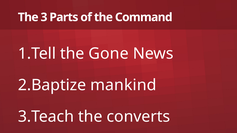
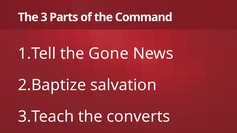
mankind: mankind -> salvation (123, 85)
